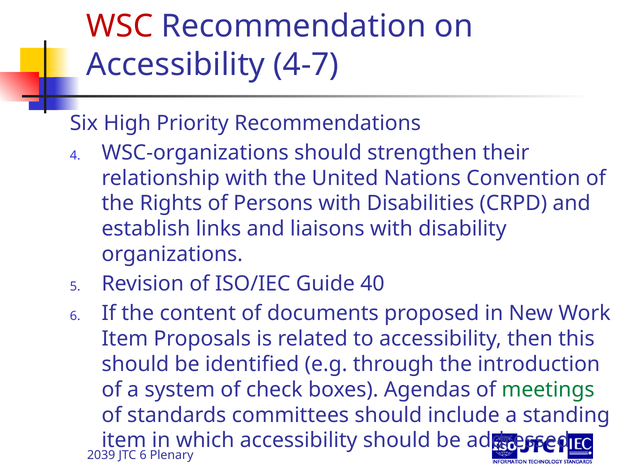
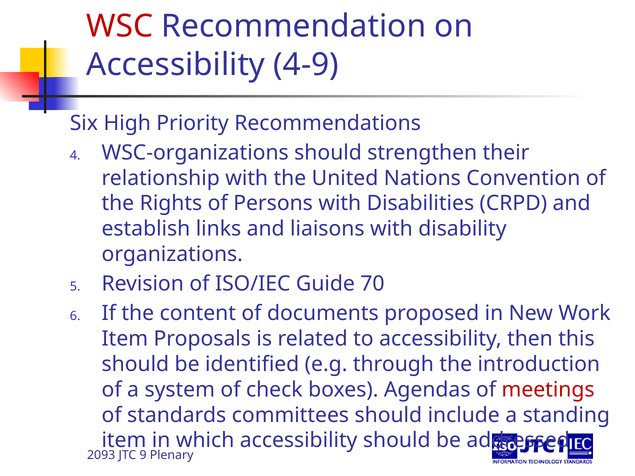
4-7: 4-7 -> 4-9 (306, 65)
40: 40 -> 70 (372, 284)
meetings colour: green -> red (548, 390)
2039: 2039 -> 2093 (101, 456)
JTC 6: 6 -> 9 (143, 456)
